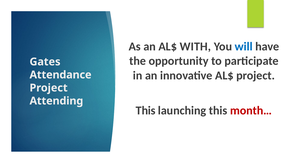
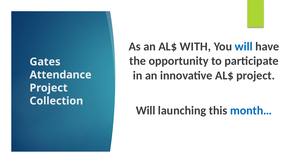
Attending: Attending -> Collection (56, 101)
This: This -> Will (146, 110)
month… colour: red -> blue (251, 110)
